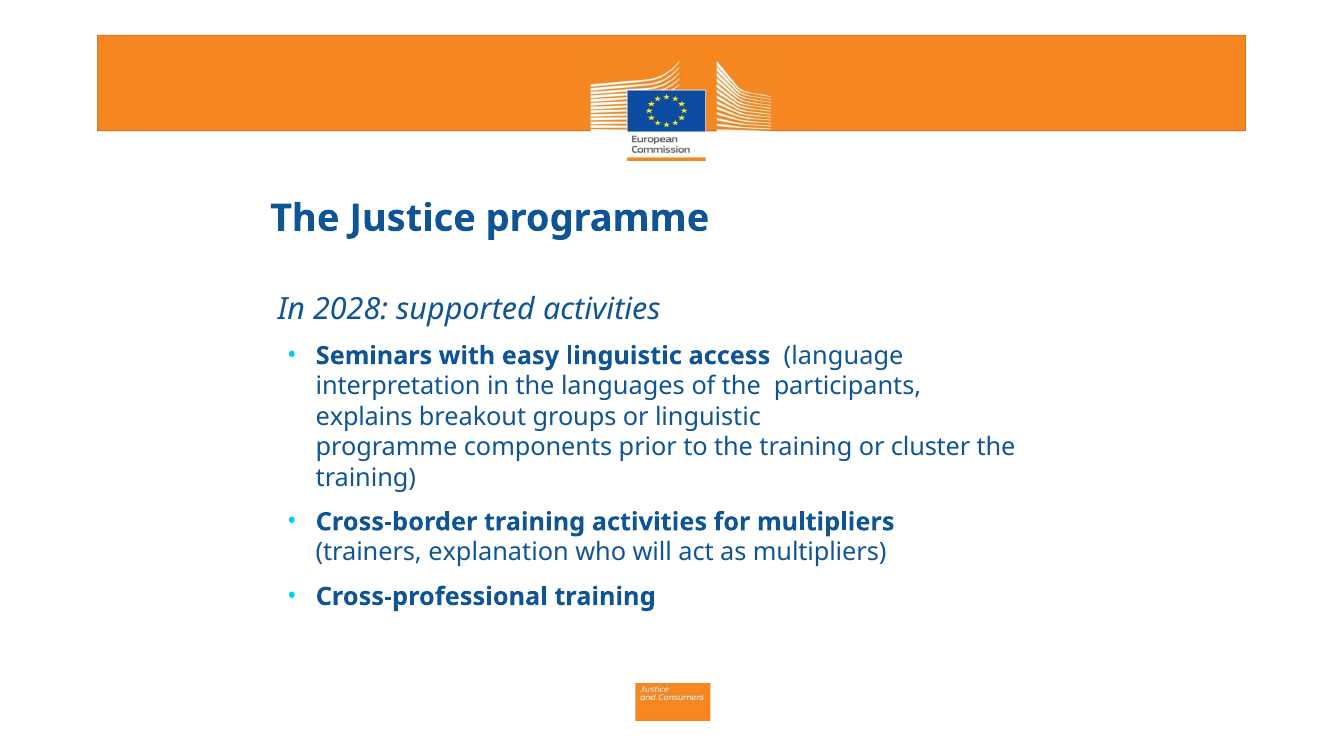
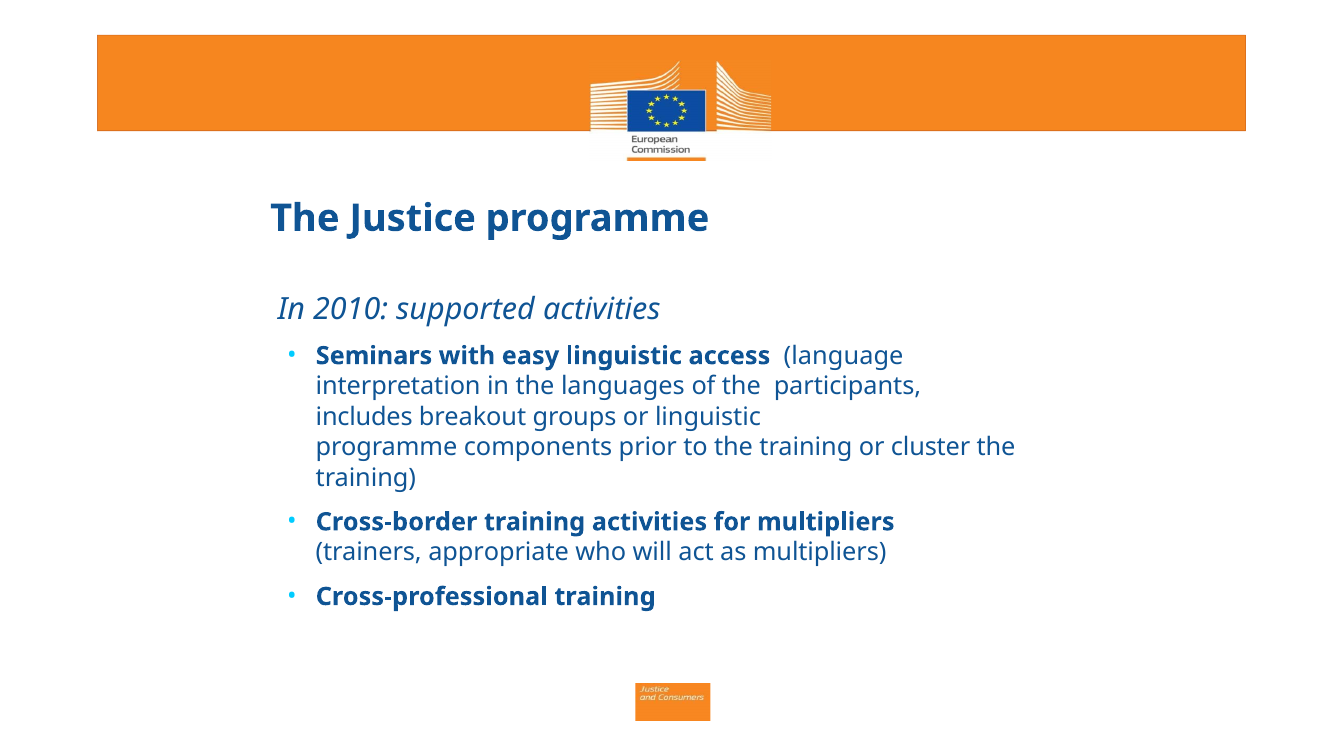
2028: 2028 -> 2010 (351, 309)
explains: explains -> includes (364, 417)
explanation: explanation -> appropriate (499, 552)
